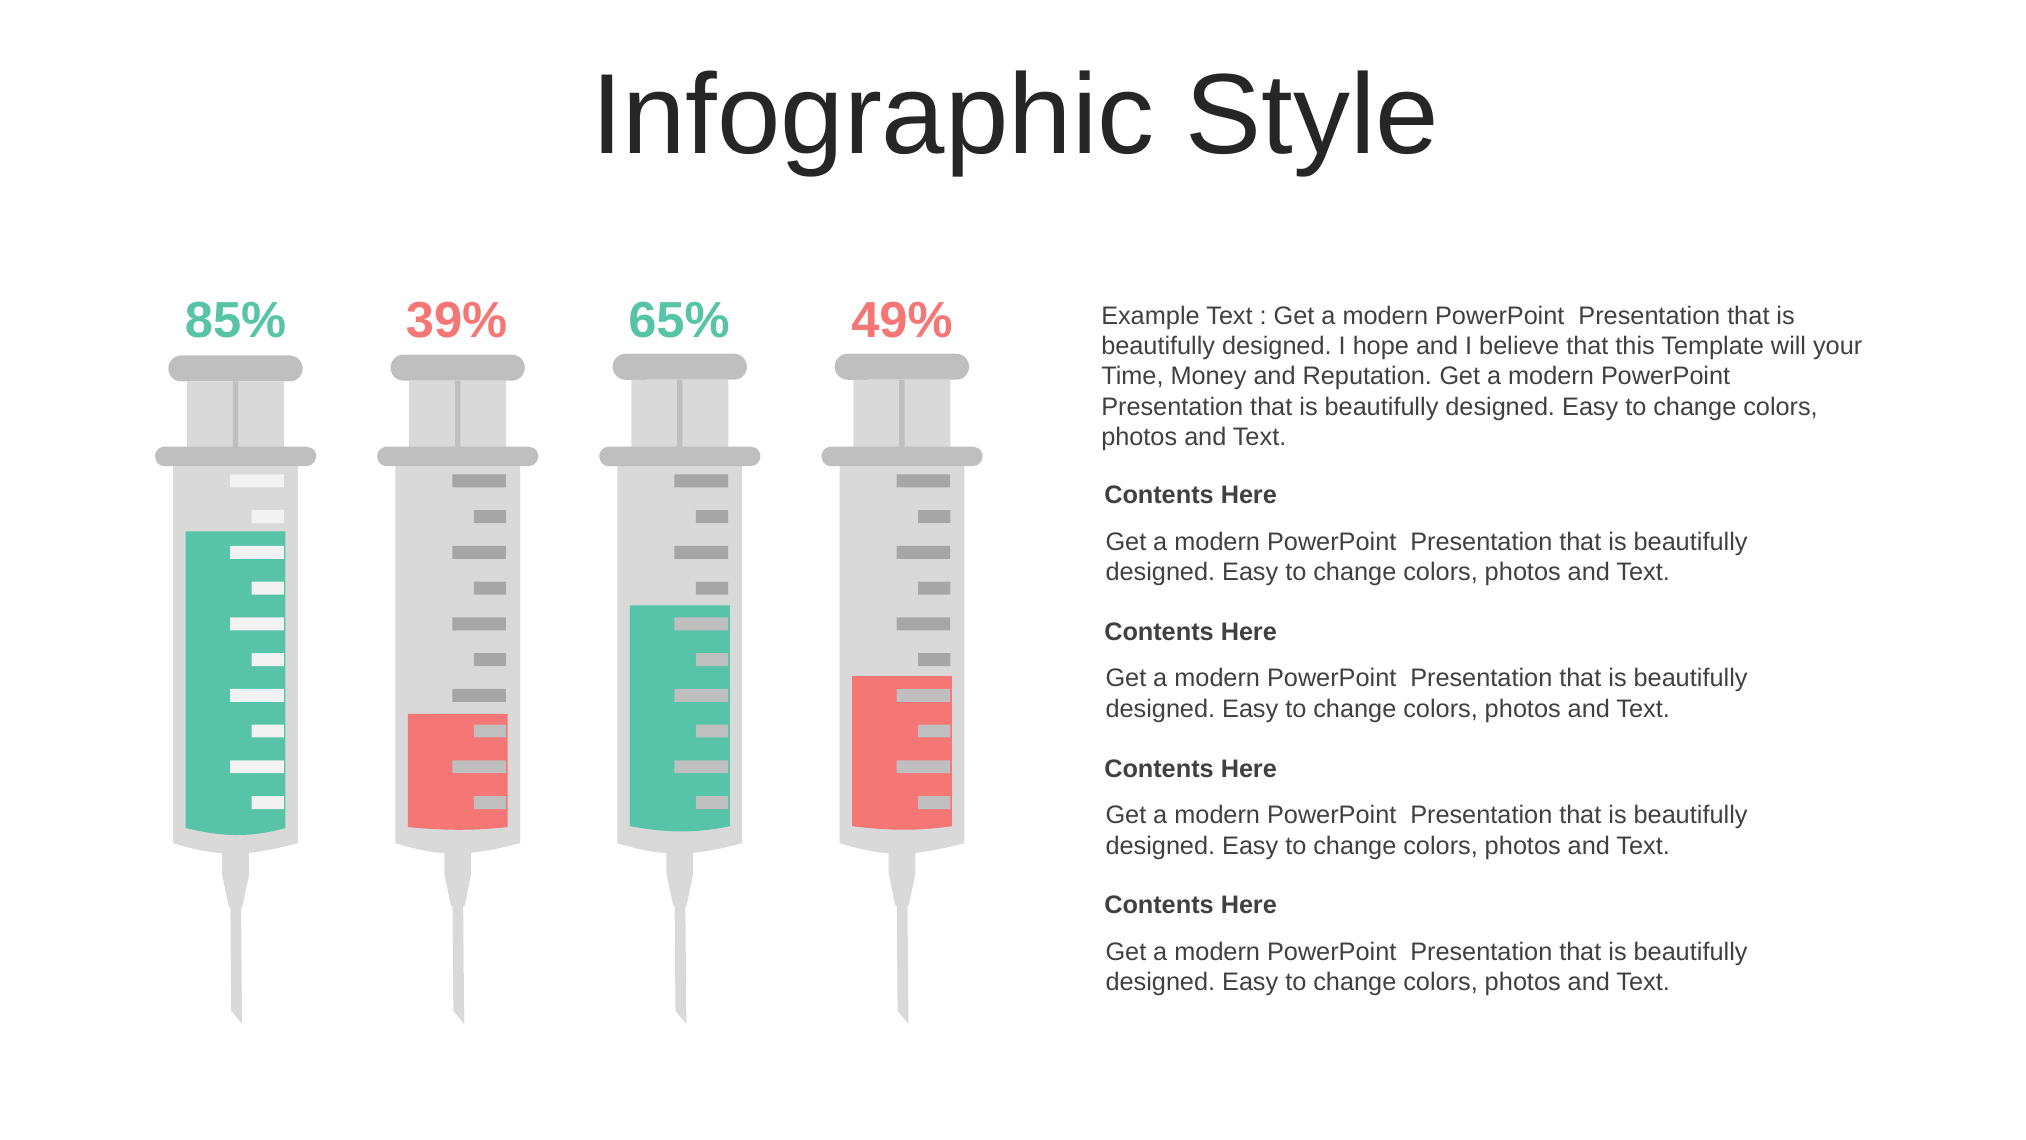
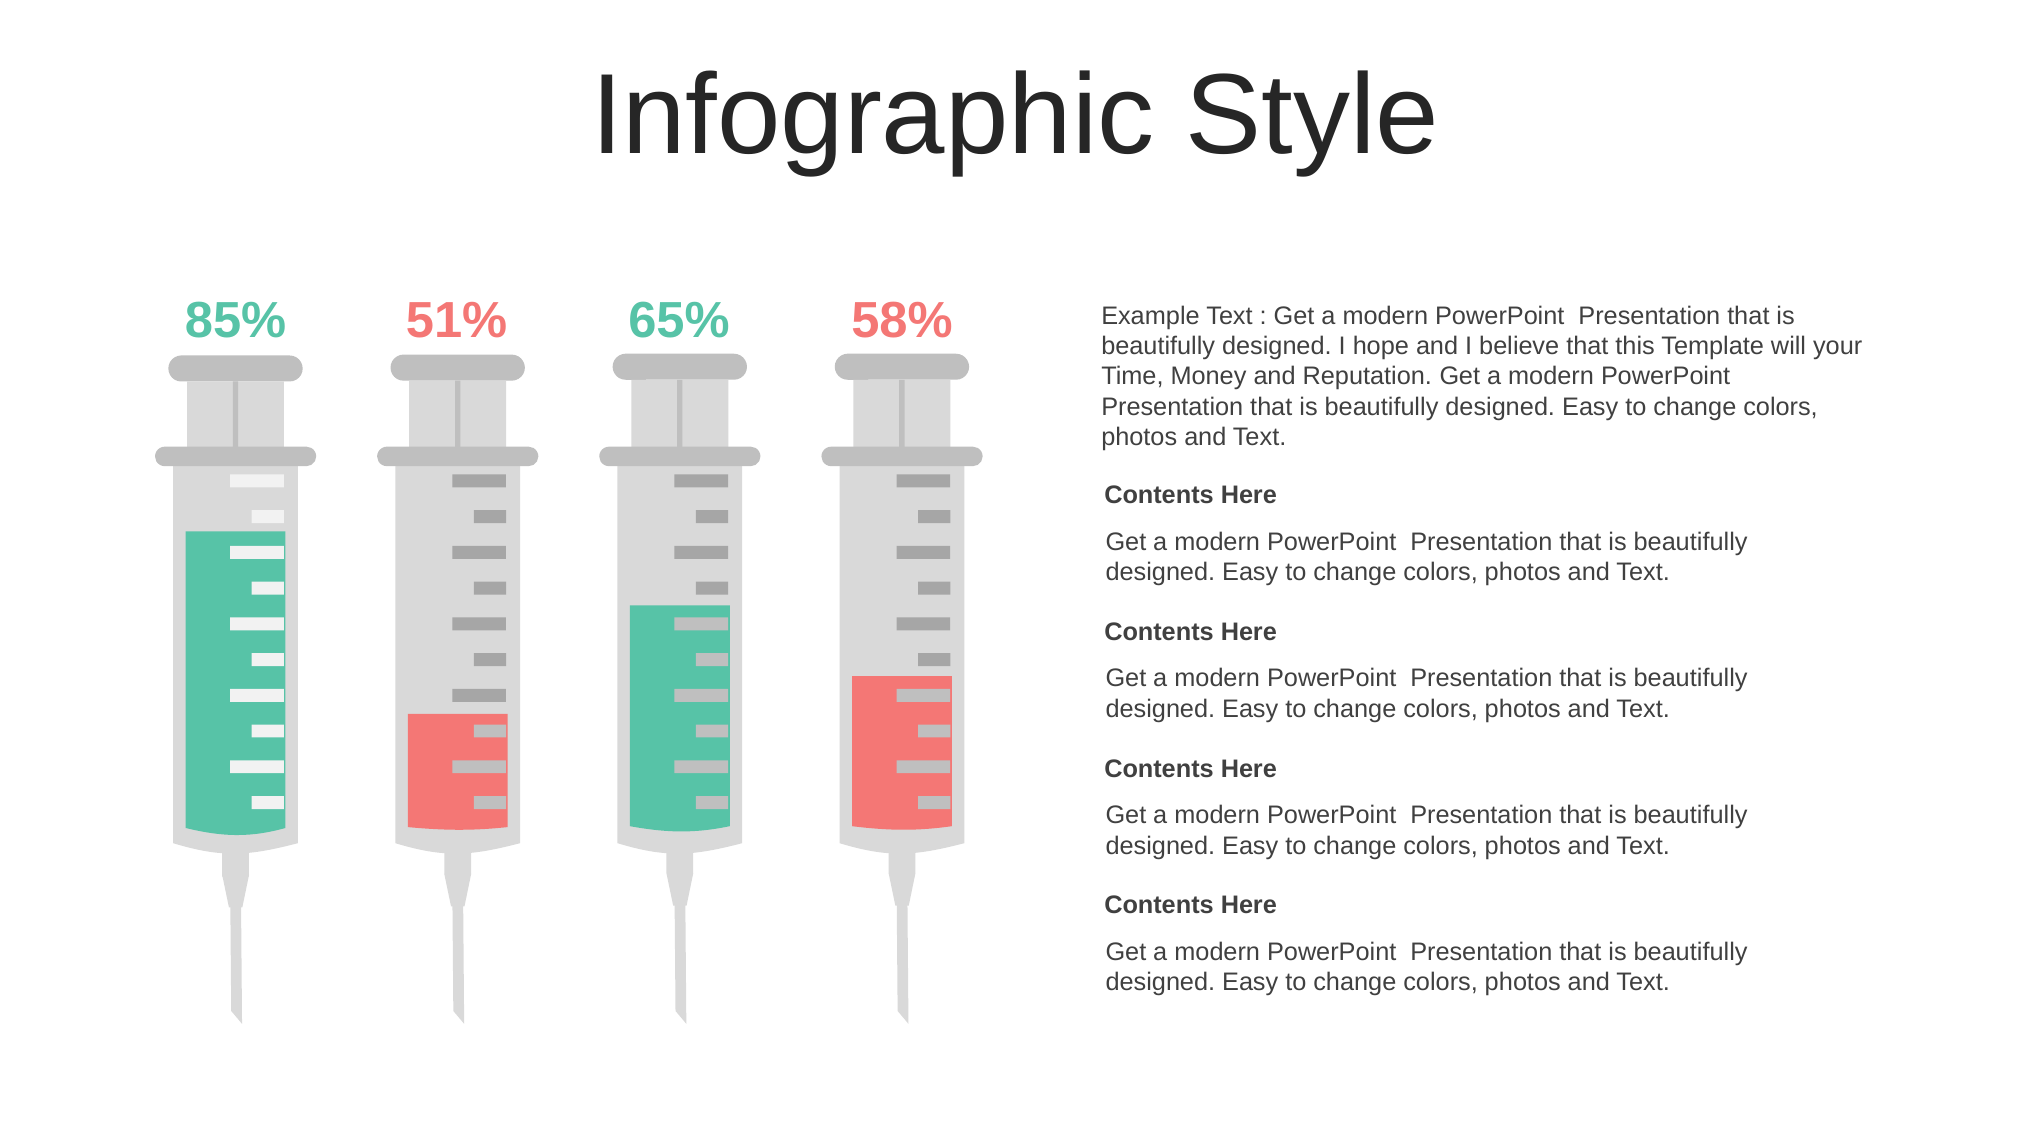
39%: 39% -> 51% (457, 320)
49%: 49% -> 58% (902, 320)
